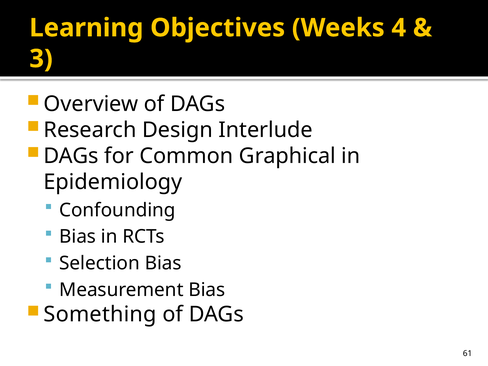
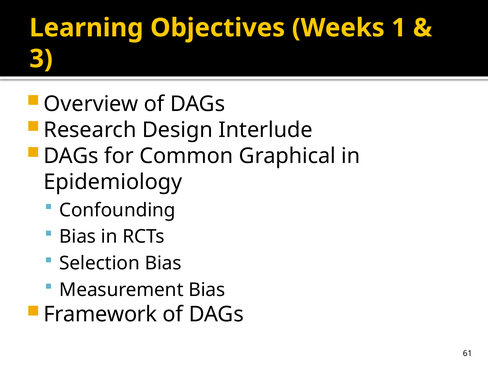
4: 4 -> 1 (399, 28)
Something: Something -> Framework (100, 314)
